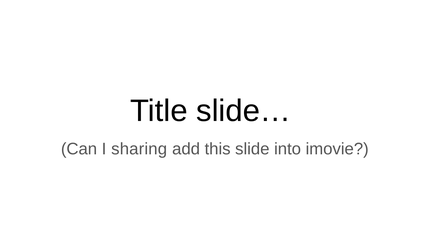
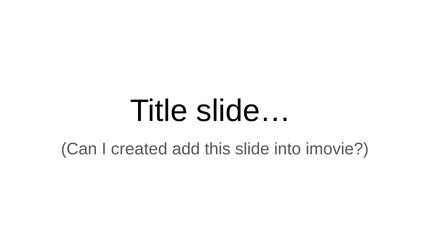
sharing: sharing -> created (139, 149)
